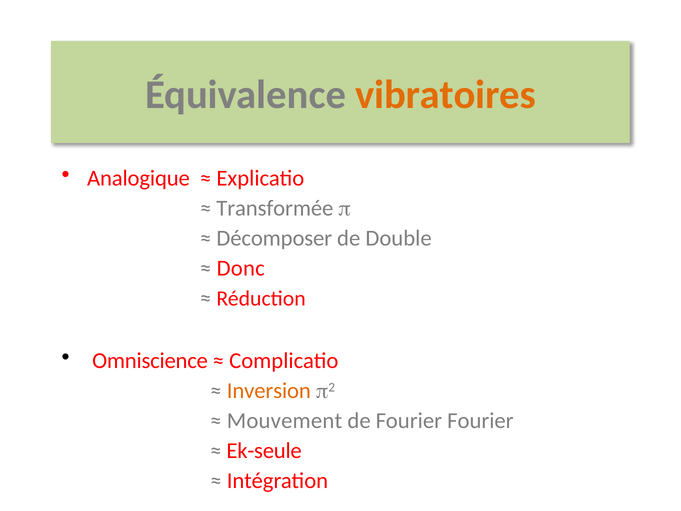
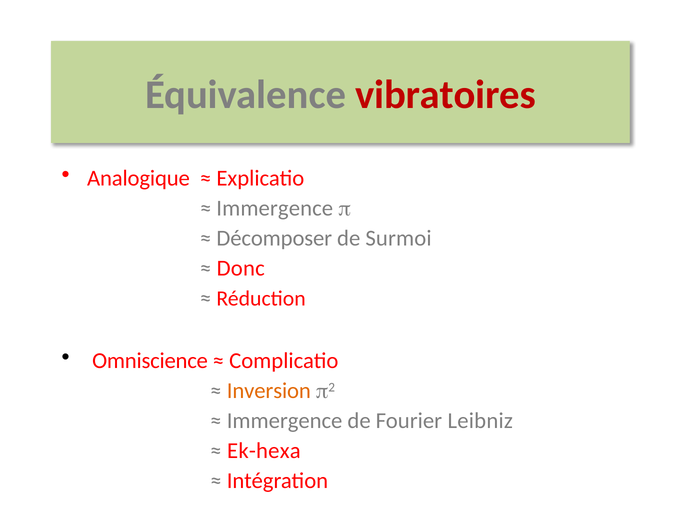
vibratoires colour: orange -> red (446, 95)
Transformée: Transformée -> Immergence (275, 208)
Double: Double -> Surmoi (399, 238)
Mouvement: Mouvement -> Immergence (285, 421)
Fourier Fourier: Fourier -> Leibniz (480, 421)
Ek-seule: Ek-seule -> Ek-hexa (264, 451)
